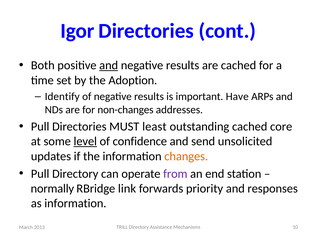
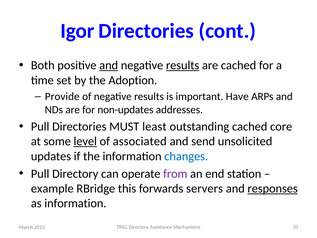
results underline: none -> present (183, 65)
Identify: Identify -> Provide (62, 96)
non-changes: non-changes -> non-updates (125, 110)
confidence: confidence -> associated (140, 141)
changes colour: orange -> blue (186, 156)
normally: normally -> example (52, 188)
link: link -> this (127, 188)
priority: priority -> servers (205, 188)
responses underline: none -> present (273, 188)
